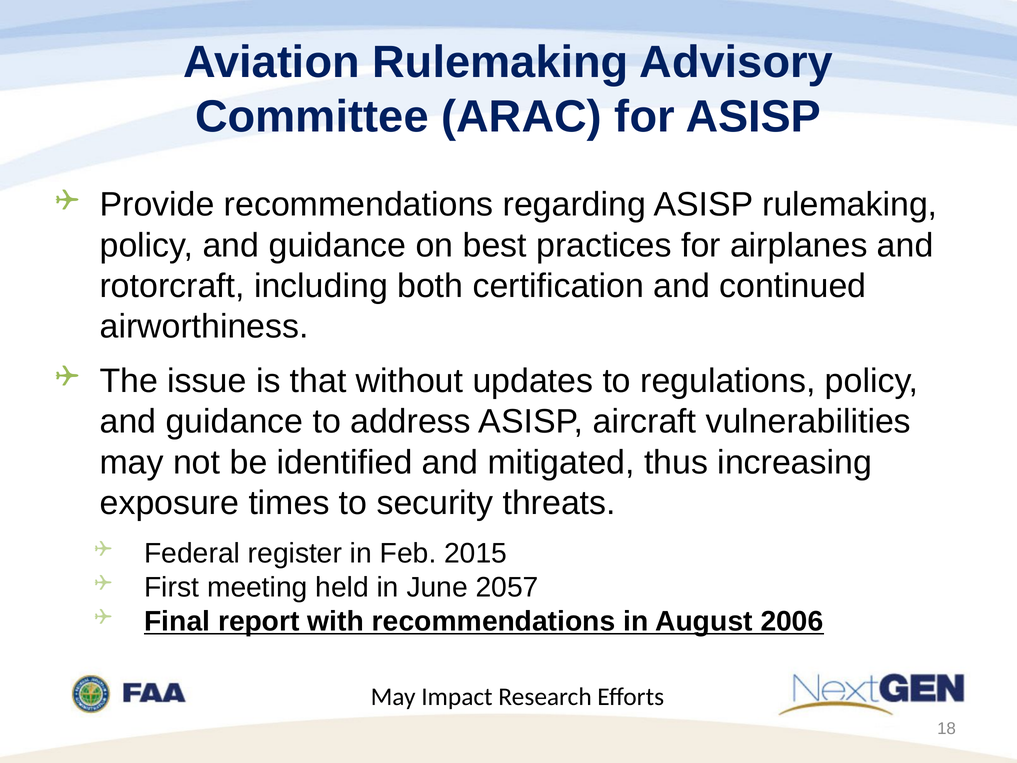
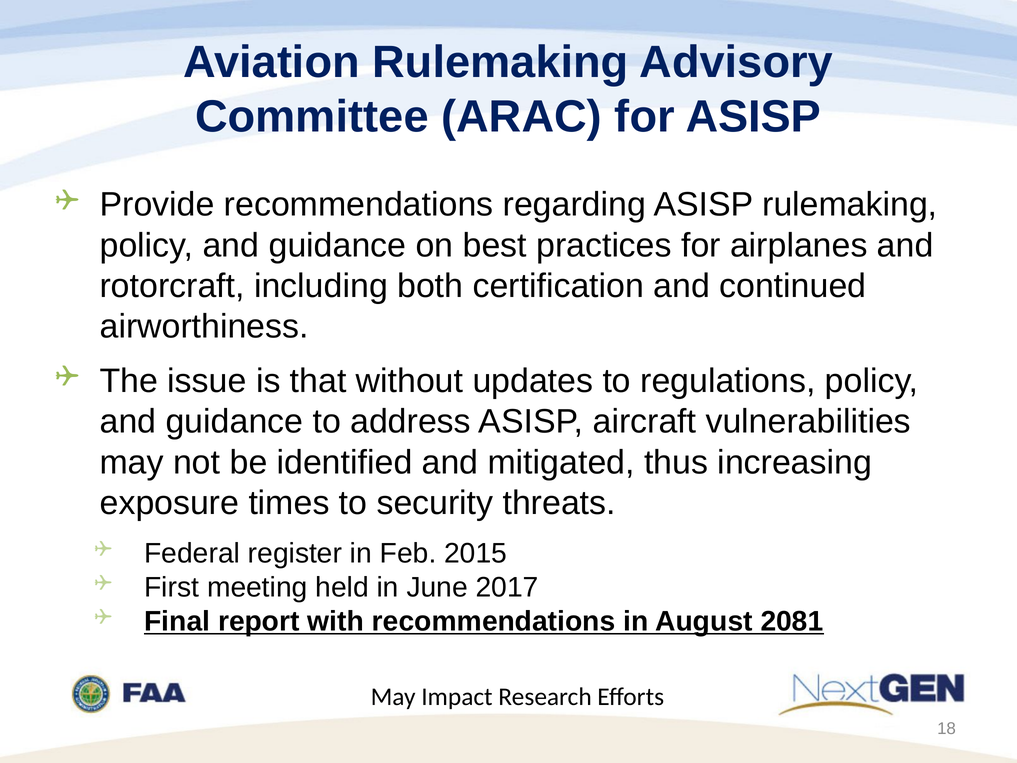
2057: 2057 -> 2017 (507, 587)
2006: 2006 -> 2081 (792, 621)
